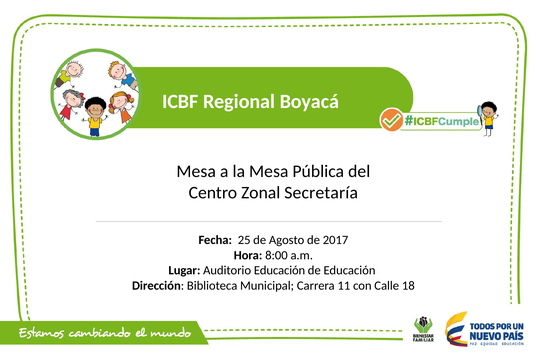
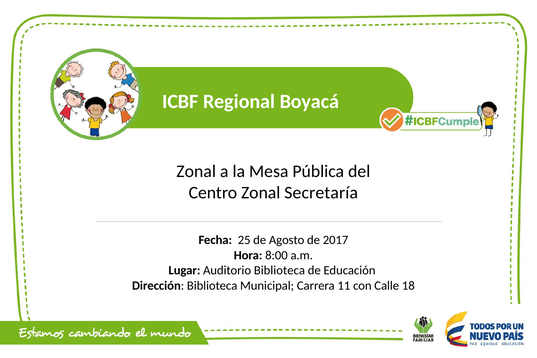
Mesa: Mesa -> Zonal (196, 171)
Auditorio Educación: Educación -> Biblioteca (279, 270)
